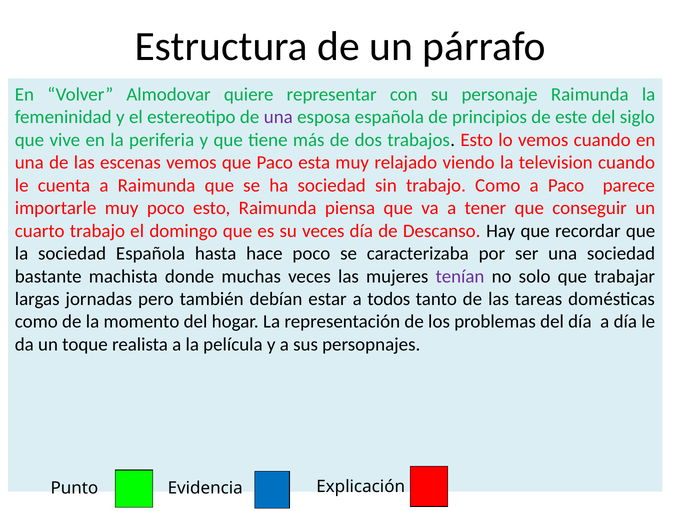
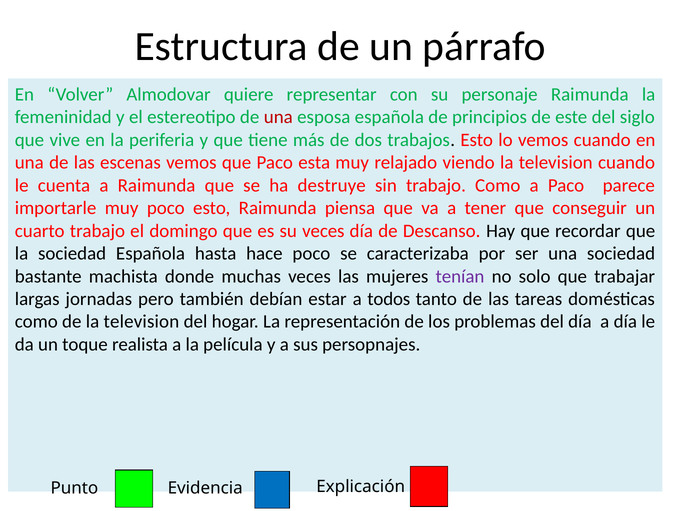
una colour: purple -> red (278, 117)
ha sociedad: sociedad -> destruye (332, 185)
de la momento: momento -> television (141, 322)
